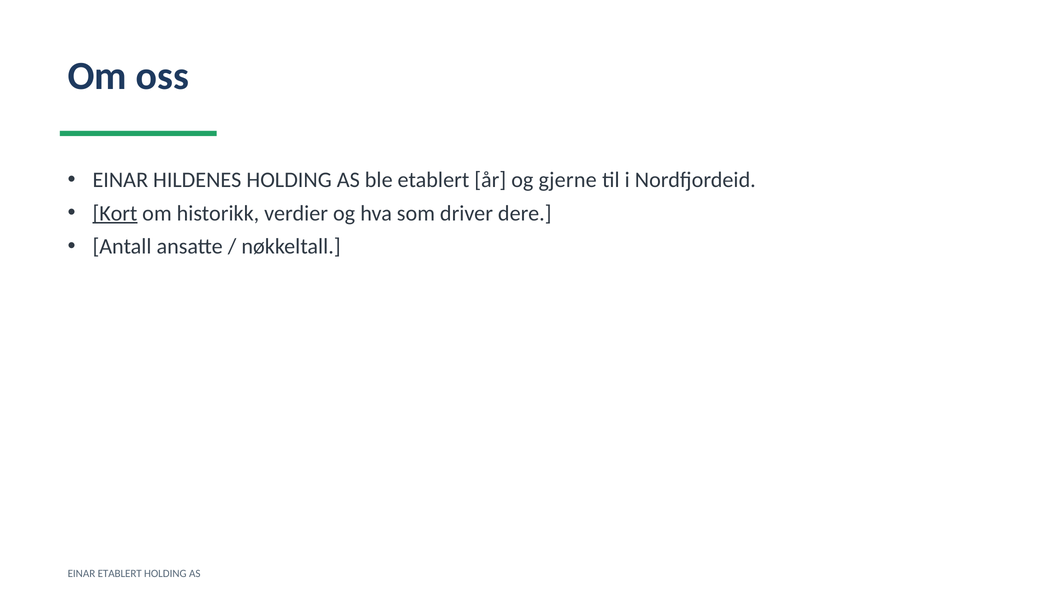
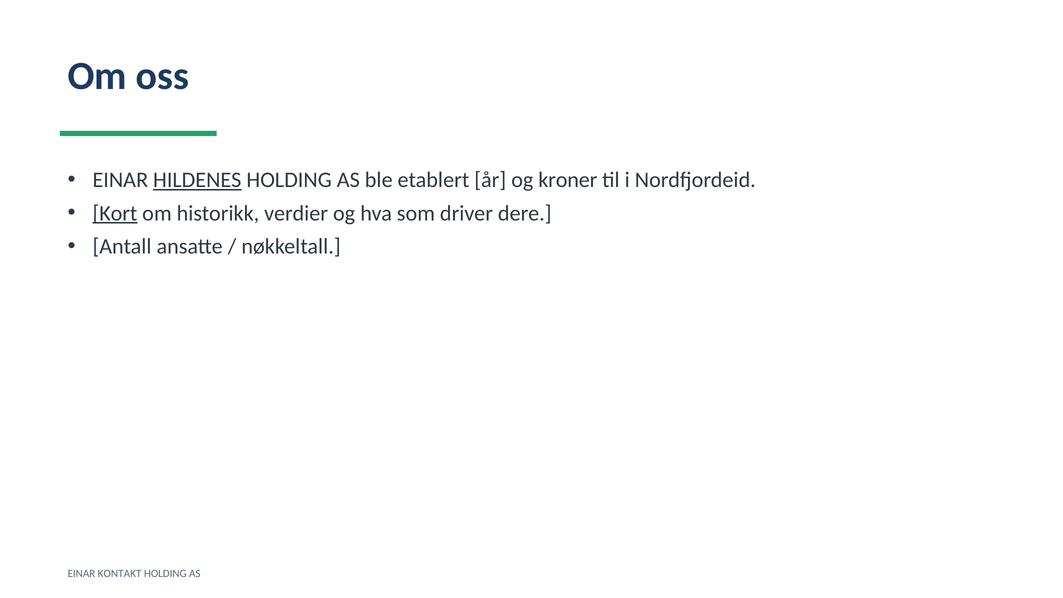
HILDENES underline: none -> present (197, 180)
gjerne: gjerne -> kroner (568, 180)
EINAR ETABLERT: ETABLERT -> KONTAKT (120, 574)
